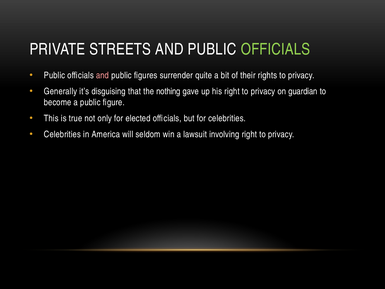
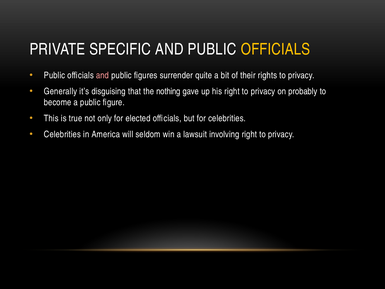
STREETS: STREETS -> SPECIFIC (120, 49)
OFFICIALS colour: light green -> yellow (276, 49)
guardian: guardian -> probably (303, 91)
